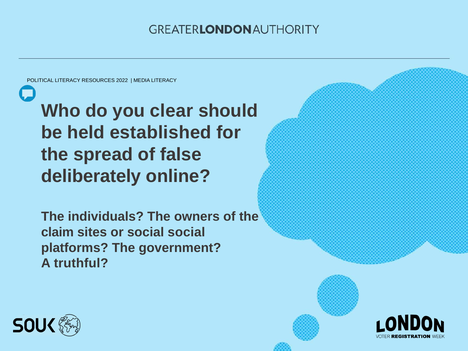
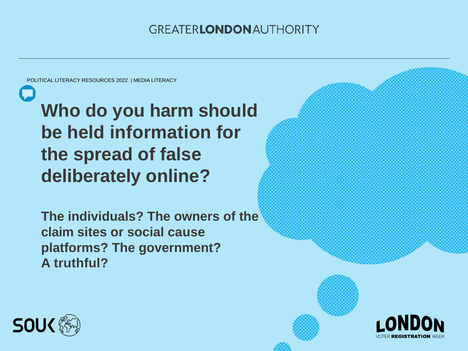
clear: clear -> harm (172, 111)
established: established -> information (161, 133)
social social: social -> cause (186, 232)
